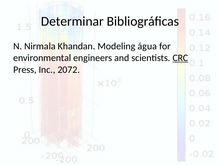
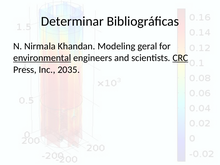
água: água -> geral (147, 46)
environmental underline: none -> present (42, 58)
2072: 2072 -> 2035 (69, 70)
